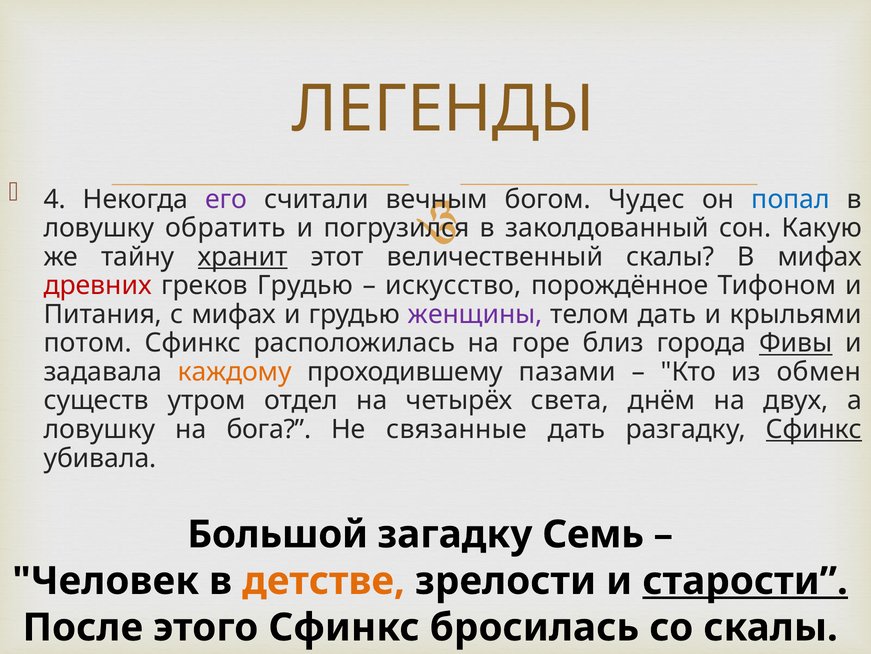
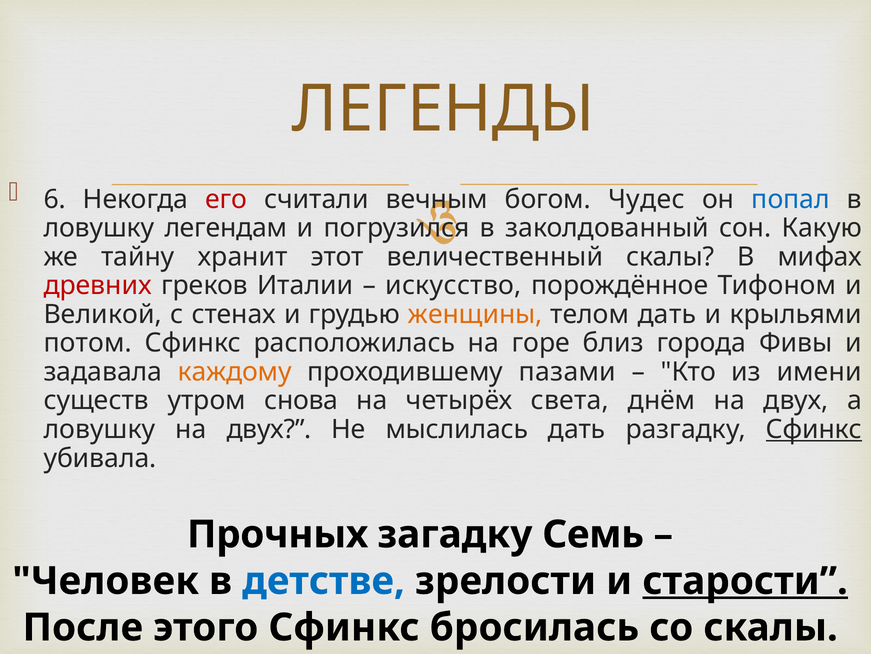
4: 4 -> 6 (55, 199)
его colour: purple -> red (226, 199)
обратить: обратить -> легендам (226, 228)
хранит underline: present -> none (243, 257)
греков Грудью: Грудью -> Италии (305, 285)
Питания: Питания -> Великой (103, 314)
с мифах: мифах -> стенах (234, 314)
женщины colour: purple -> orange (475, 314)
Фивы underline: present -> none (796, 343)
обмен: обмен -> имени (819, 372)
отдел: отдел -> снова (301, 400)
бога: бога -> двух (269, 429)
связанные: связанные -> мыслилась (457, 429)
Большой: Большой -> Прочных (278, 534)
детстве colour: orange -> blue (324, 580)
